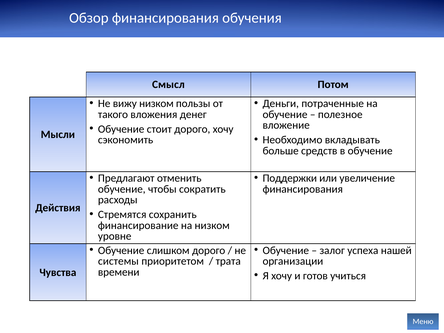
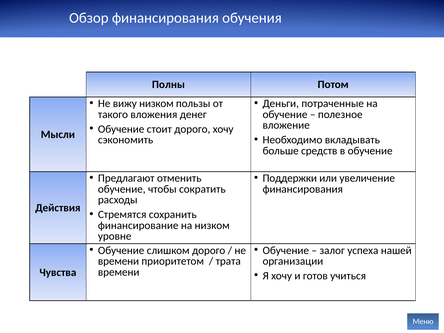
Смысл: Смысл -> Полны (168, 85)
системы: системы -> времени (119, 261)
